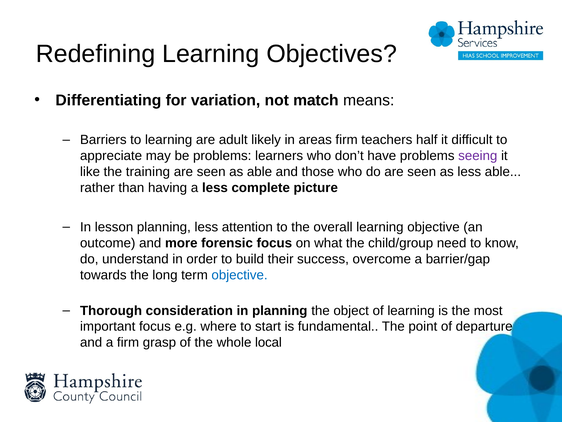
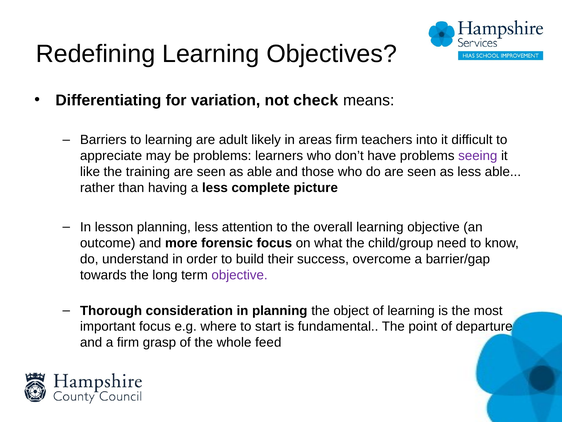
match: match -> check (316, 100)
half: half -> into (427, 140)
objective colour: blue -> purple (240, 275)
local: local -> feed (268, 342)
